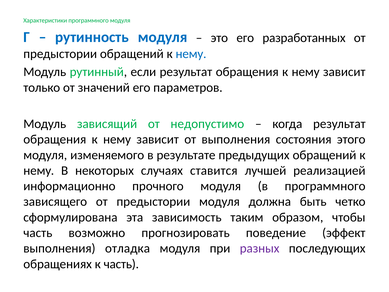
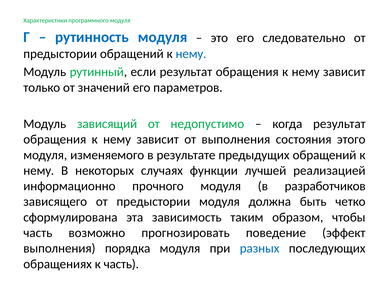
разработанных: разработанных -> следовательно (304, 38)
ставится: ставится -> функции (214, 170)
в программного: программного -> разработчиков (325, 186)
отладка: отладка -> порядка (128, 248)
разных colour: purple -> blue (260, 248)
